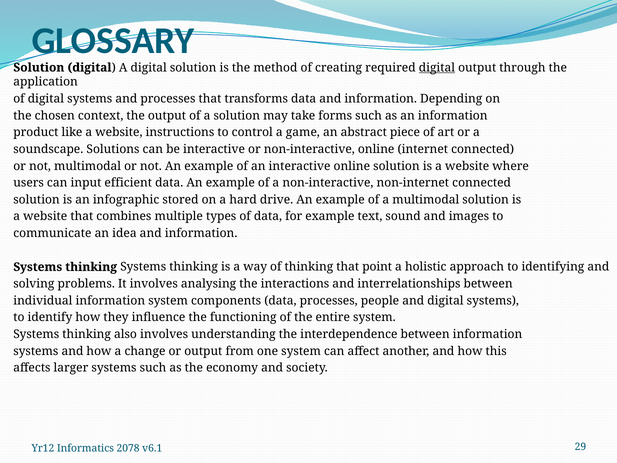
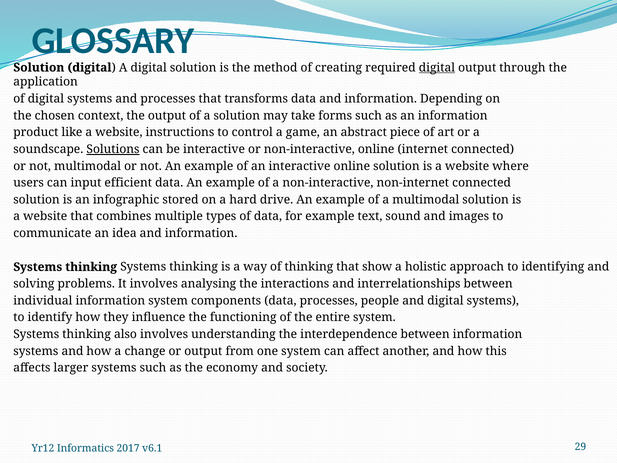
Solutions underline: none -> present (113, 149)
point: point -> show (377, 267)
2078: 2078 -> 2017 (128, 448)
